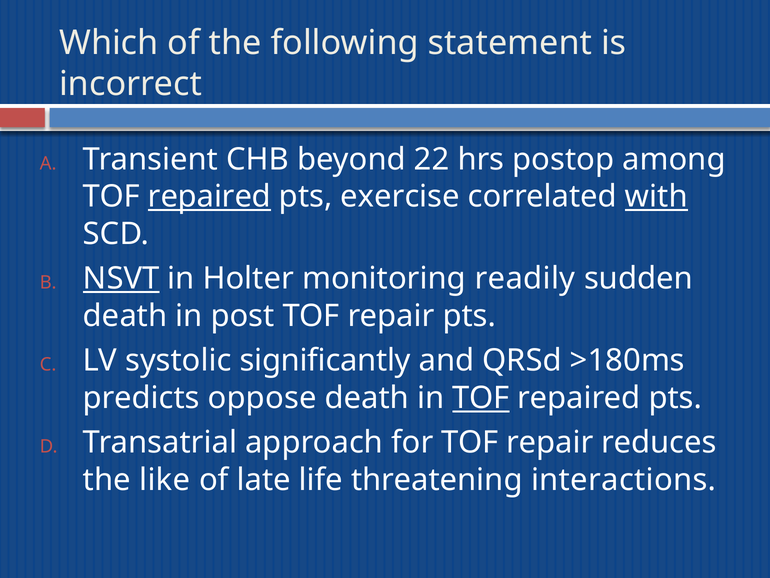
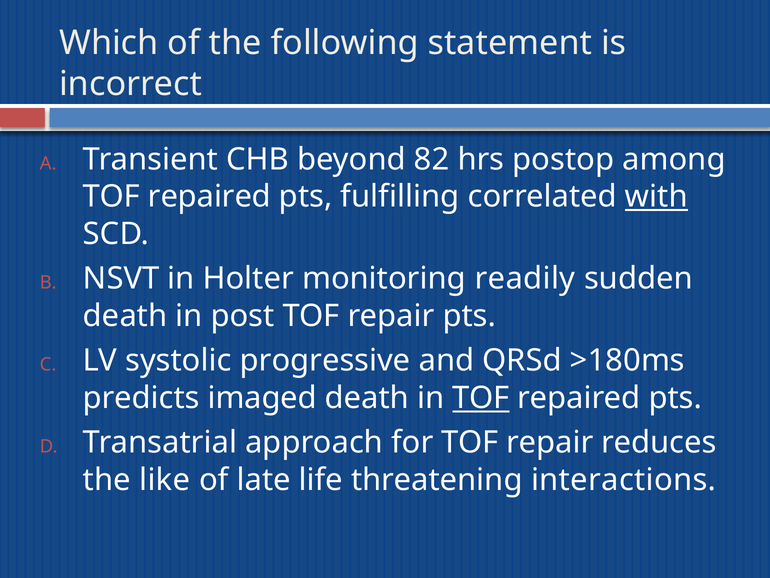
22: 22 -> 82 (432, 159)
repaired underline: present -> none (210, 197)
exercise: exercise -> fulfilling (400, 197)
NSVT underline: present -> none (121, 278)
significantly: significantly -> progressive (325, 360)
oppose: oppose -> imaged (262, 398)
